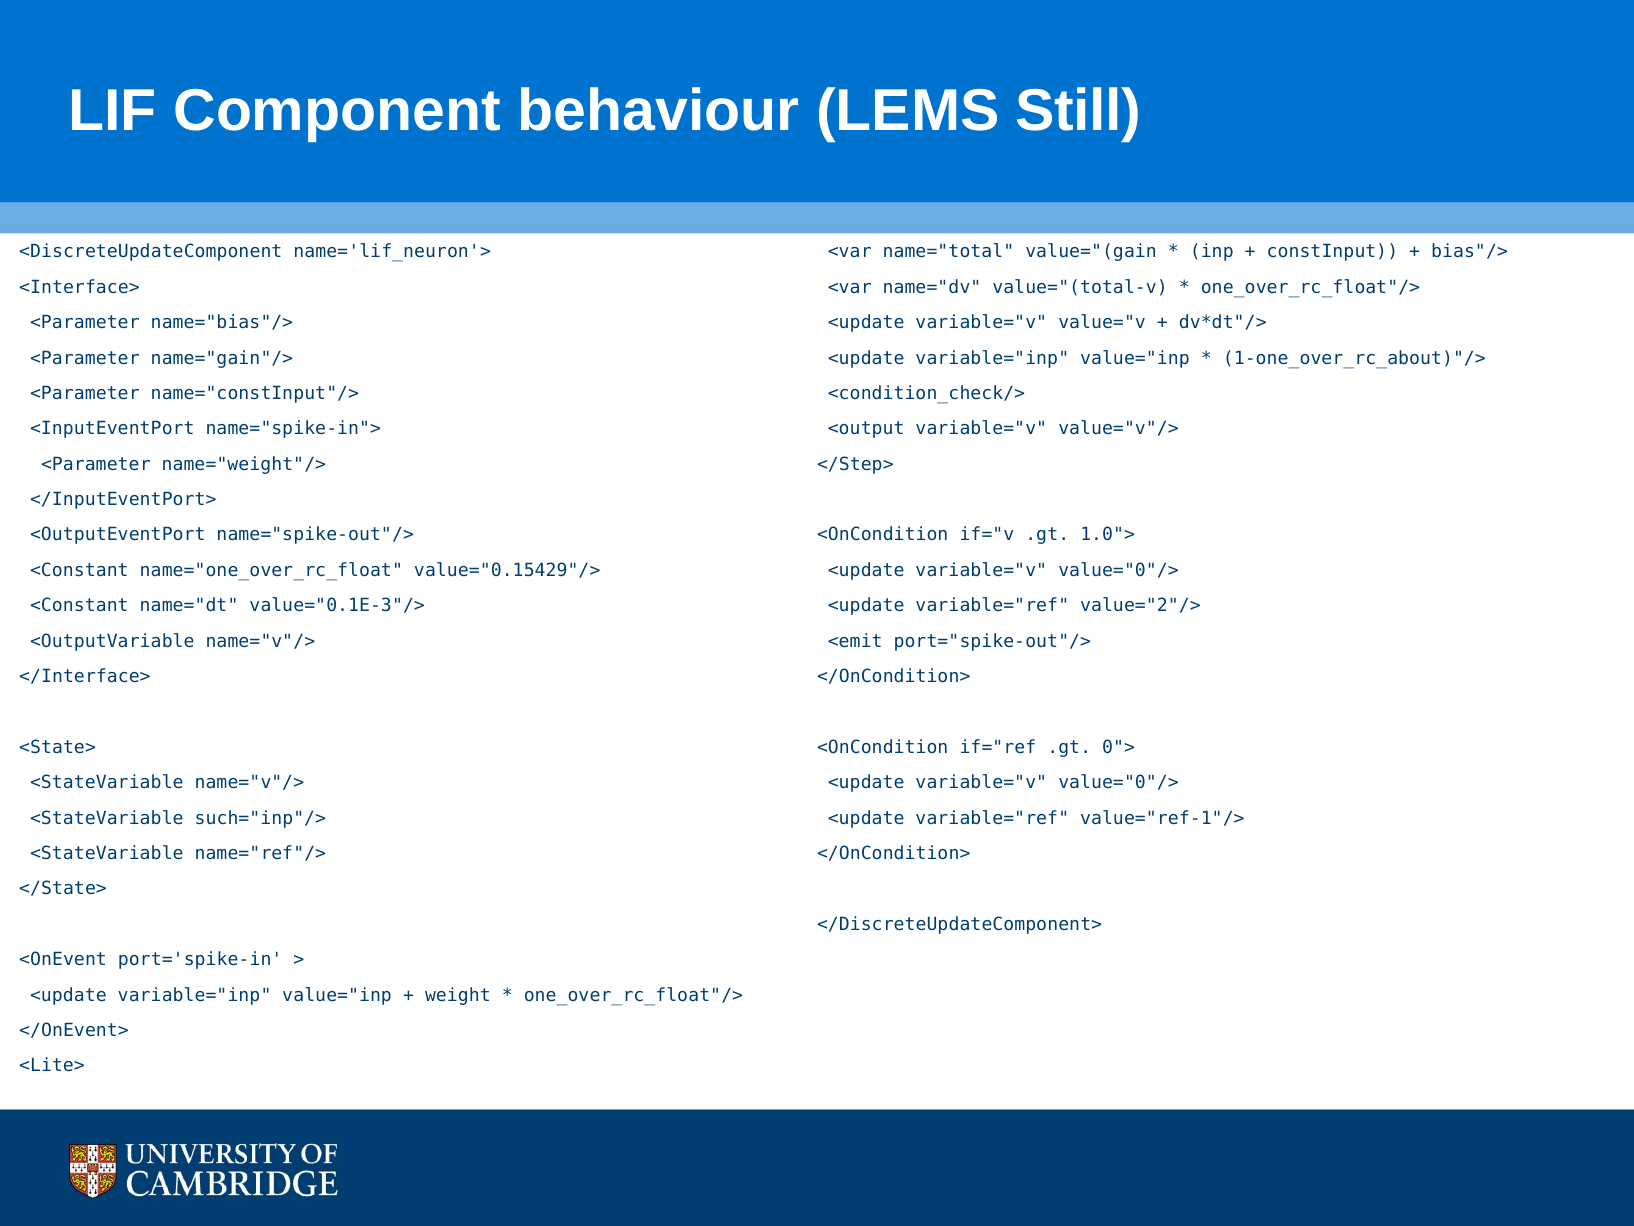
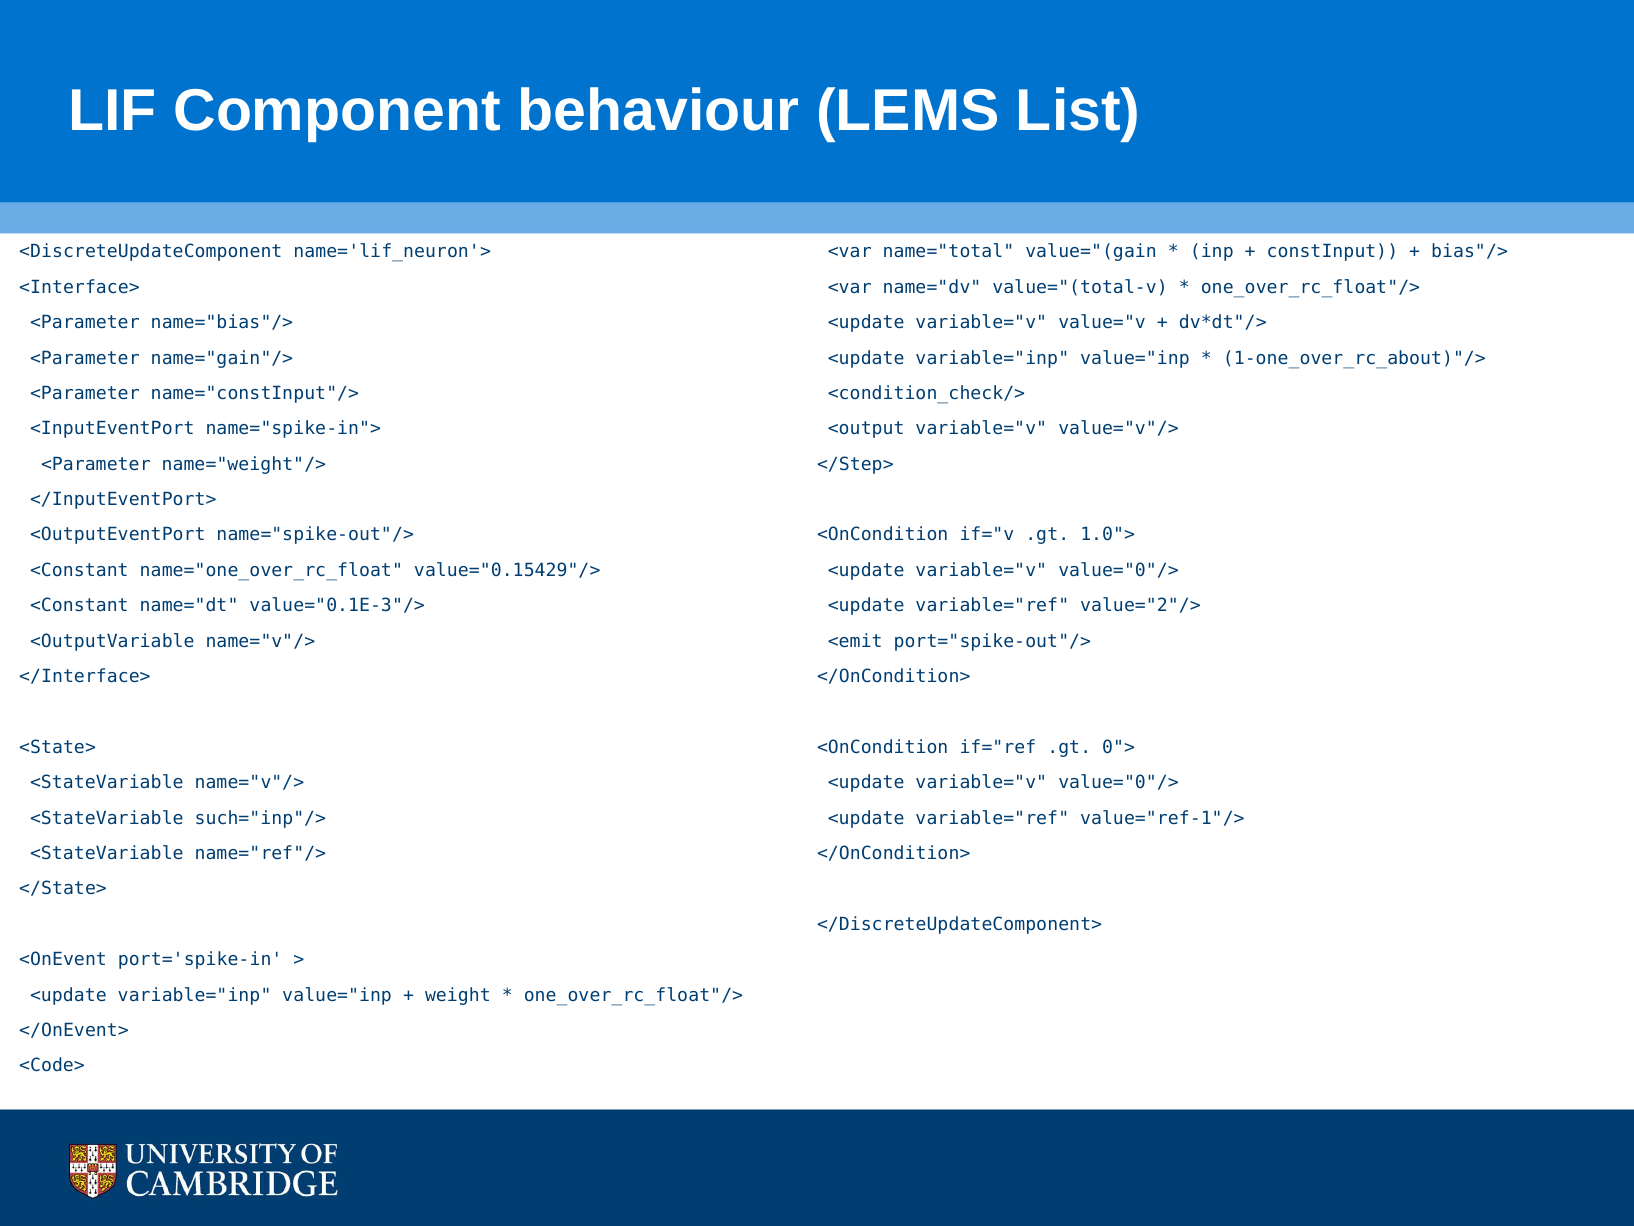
Still: Still -> List (1078, 111)
<Lite>: <Lite> -> <Code> (52, 1066)
